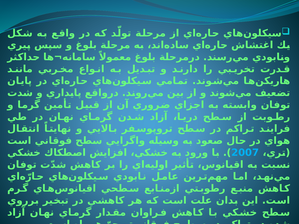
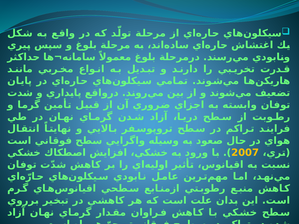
2007 colour: light blue -> yellow (245, 153)
